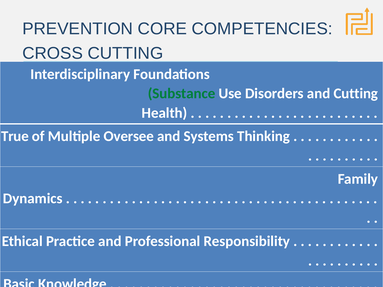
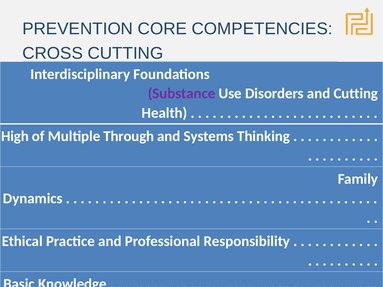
Substance colour: green -> purple (182, 94)
True: True -> High (15, 136)
Oversee: Oversee -> Through (129, 136)
